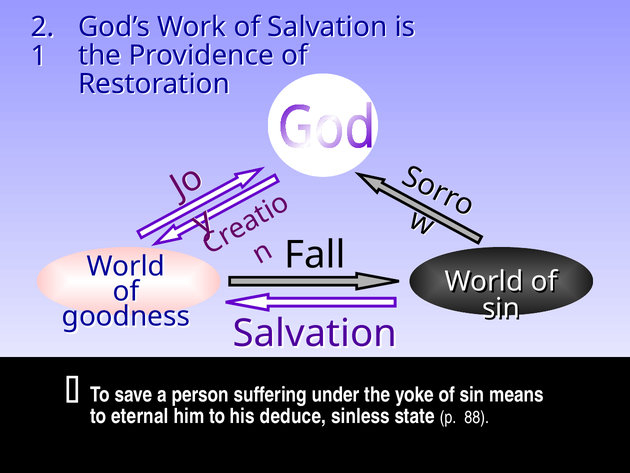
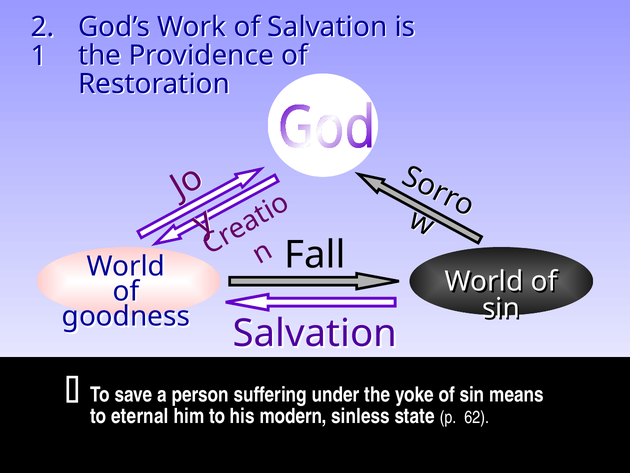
deduce: deduce -> modern (293, 416)
88: 88 -> 62 (477, 417)
